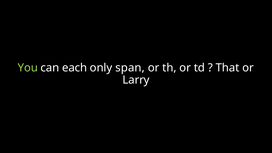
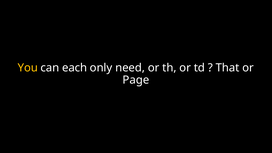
You colour: light green -> yellow (28, 68)
span: span -> need (130, 68)
Larry: Larry -> Page (136, 80)
